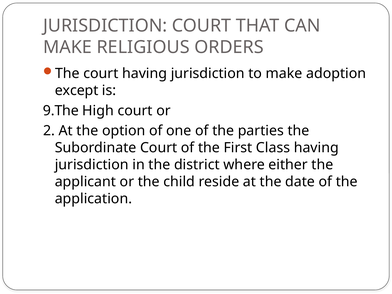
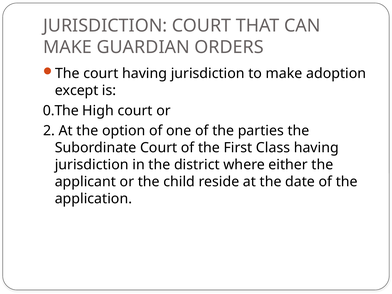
RELIGIOUS: RELIGIOUS -> GUARDIAN (143, 47)
9.The: 9.The -> 0.The (61, 111)
